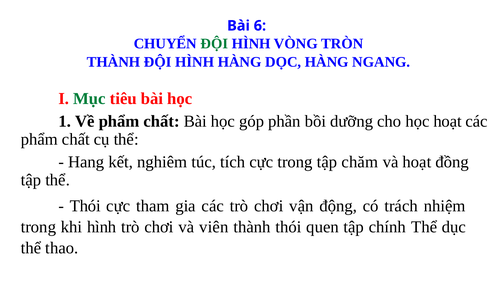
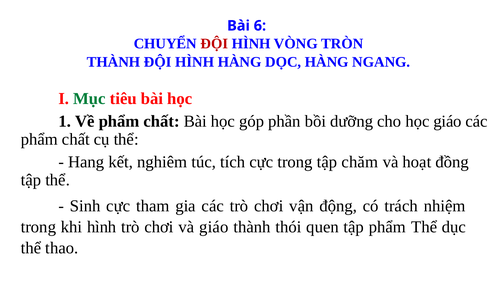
ĐỘI colour: green -> red (214, 44)
học hoạt: hoạt -> giáo (448, 121)
Thói: Thói -> Sinh (85, 206)
và viên: viên -> giáo (214, 227)
tập chính: chính -> phẩm (387, 227)
